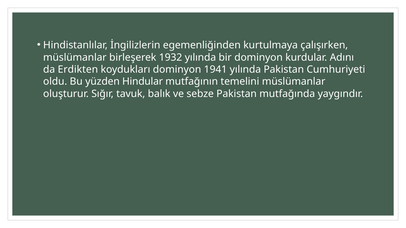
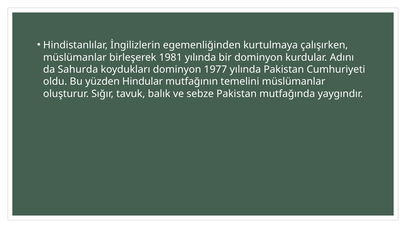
1932: 1932 -> 1981 (171, 57)
Erdikten: Erdikten -> Sahurda (78, 70)
1941: 1941 -> 1977 (215, 70)
